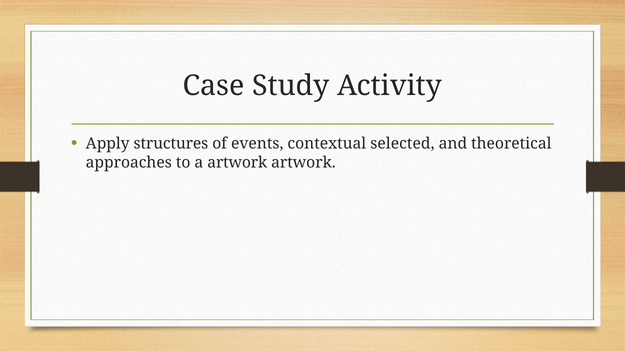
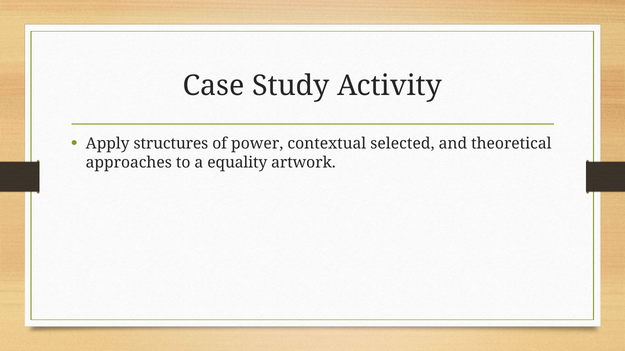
events: events -> power (257, 144)
a artwork: artwork -> equality (237, 163)
